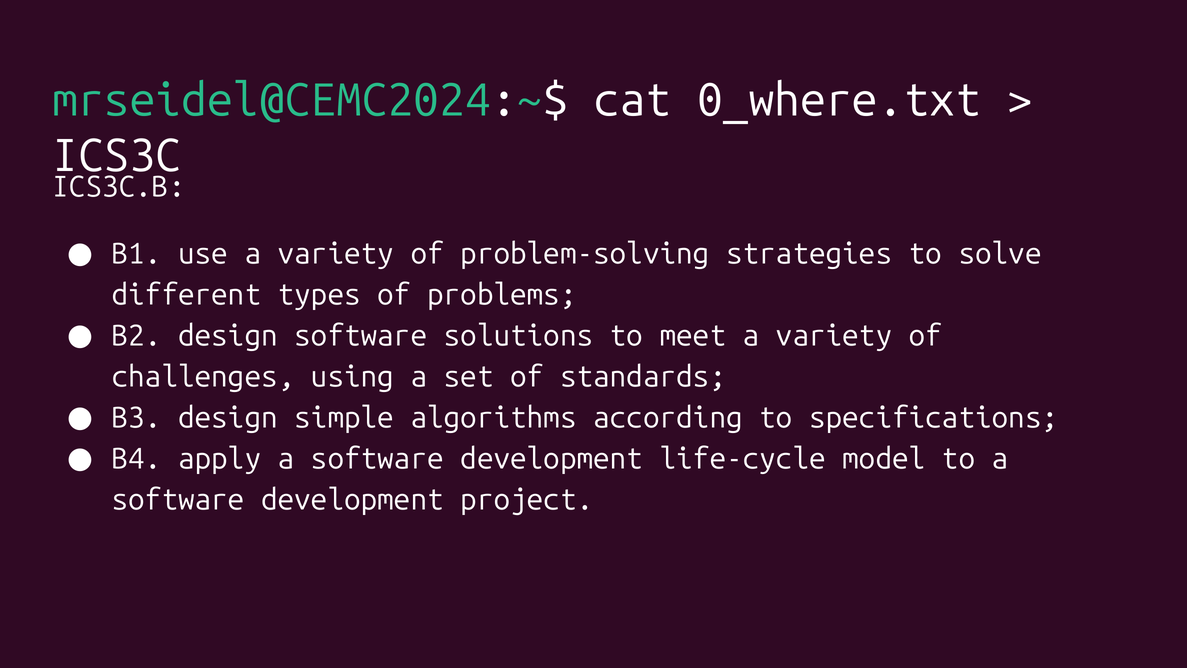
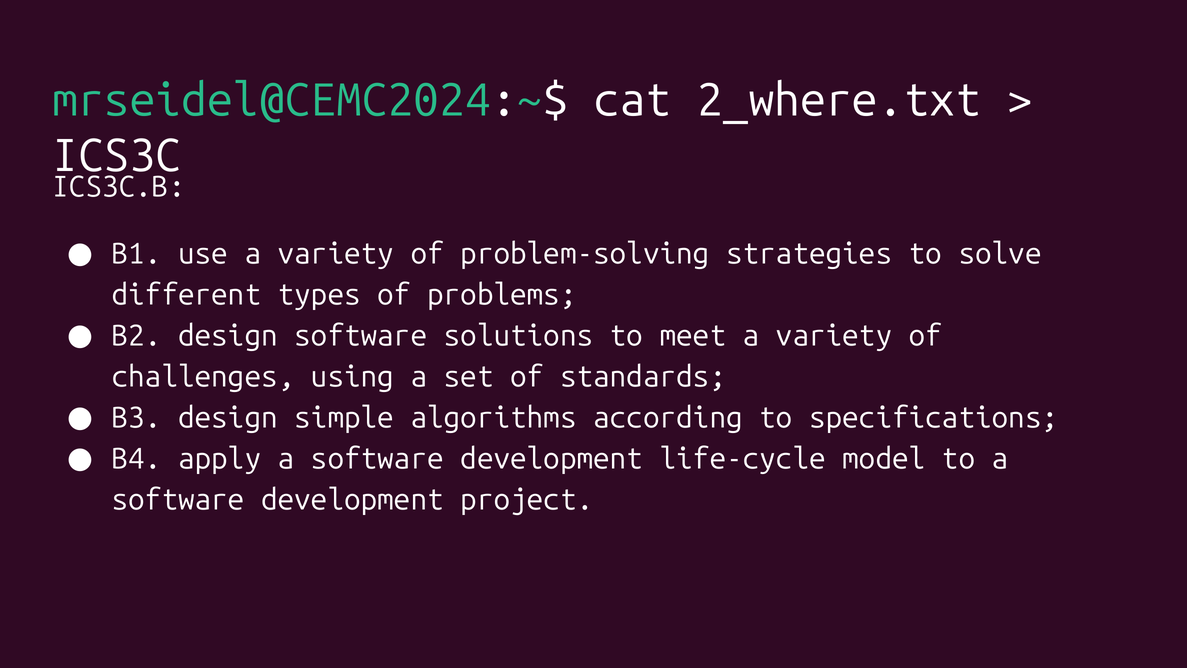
0_where.txt: 0_where.txt -> 2_where.txt (839, 101)
